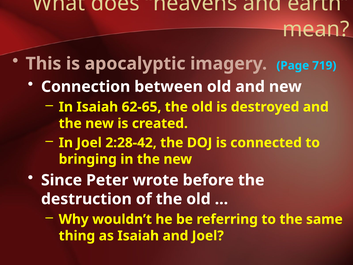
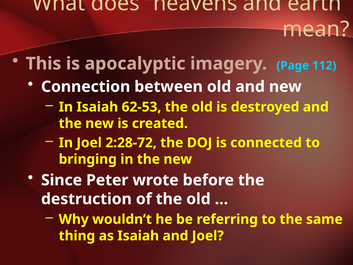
719: 719 -> 112 (324, 66)
62-65: 62-65 -> 62-53 (141, 107)
2:28-42: 2:28-42 -> 2:28-72 (131, 143)
